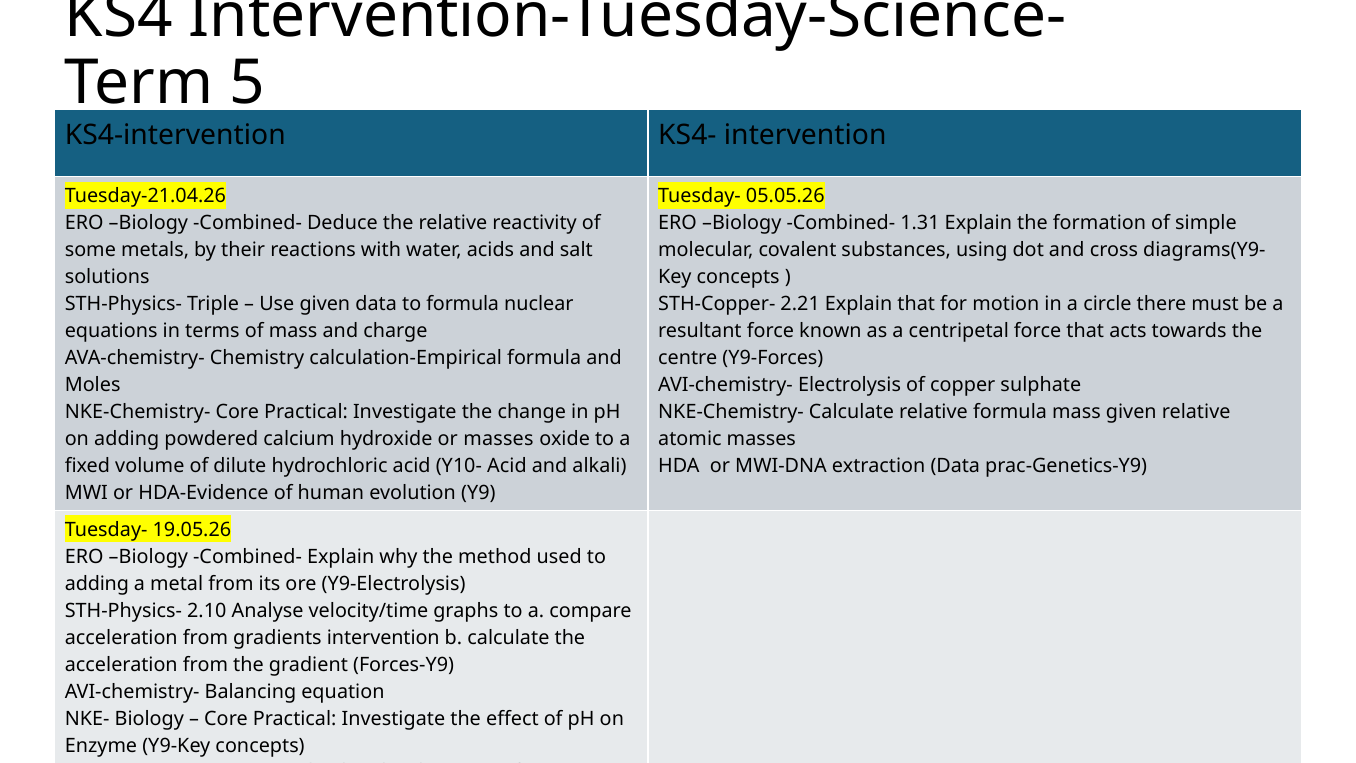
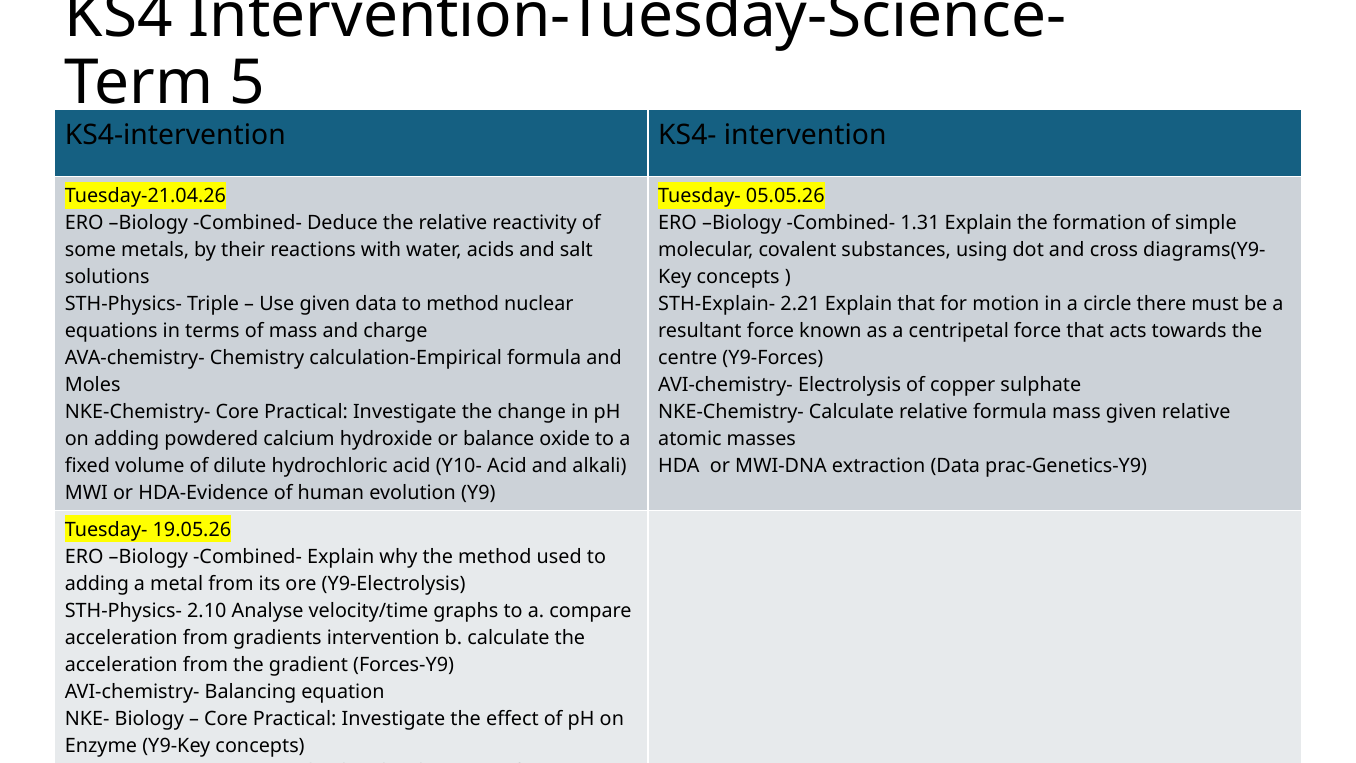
to formula: formula -> method (463, 304)
STH-Copper-: STH-Copper- -> STH-Explain- (717, 304)
or masses: masses -> balance (499, 439)
